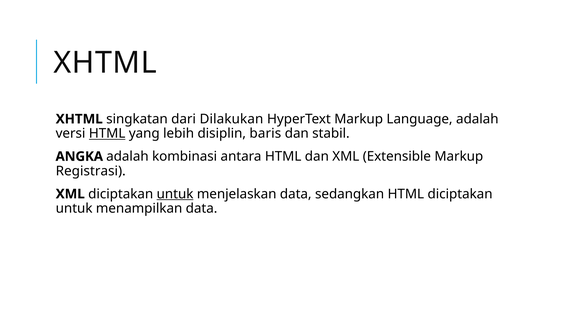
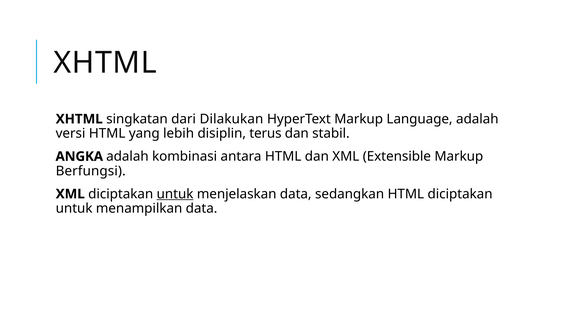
HTML underline: present -> none (107, 134)
baris: baris -> terus (265, 134)
Registrasi: Registrasi -> Berfungsi (91, 171)
